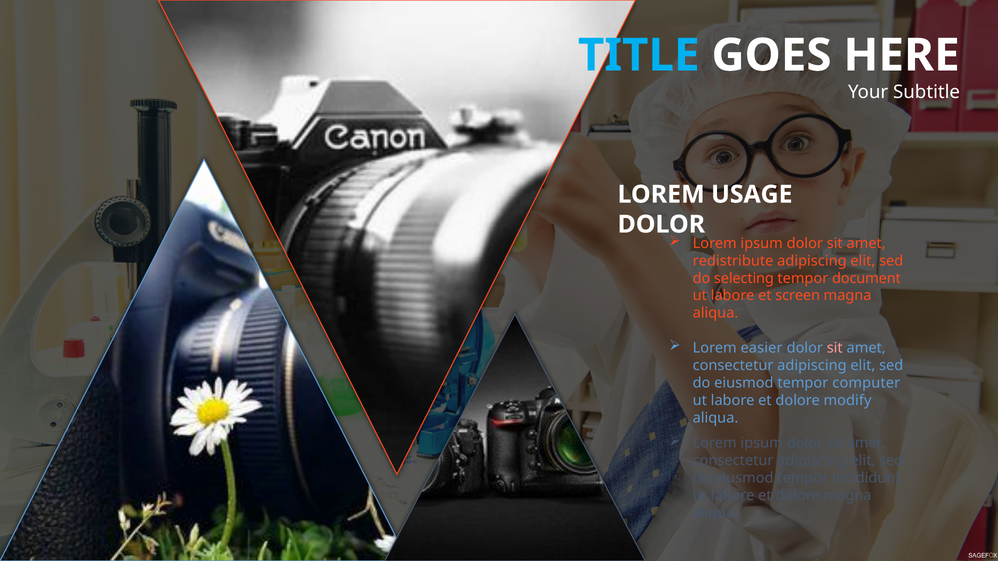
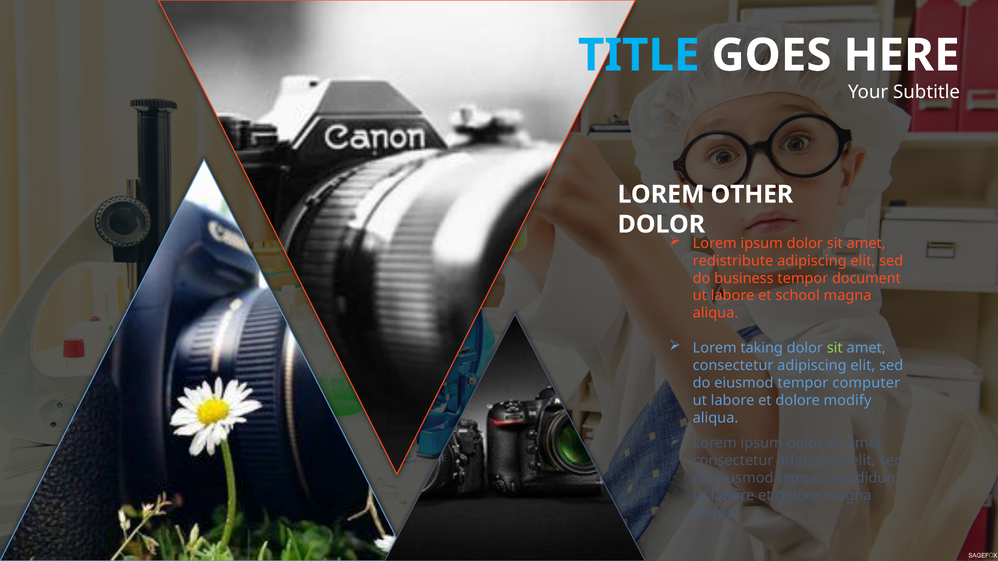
USAGE: USAGE -> OTHER (752, 195)
selecting: selecting -> business (744, 278)
screen: screen -> school (798, 296)
easier: easier -> taking (762, 348)
sit colour: pink -> light green (835, 348)
